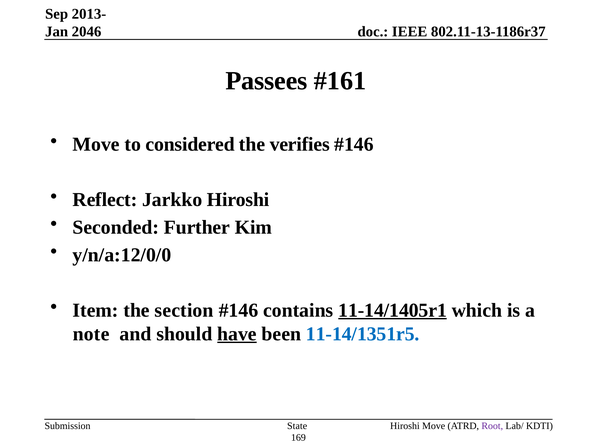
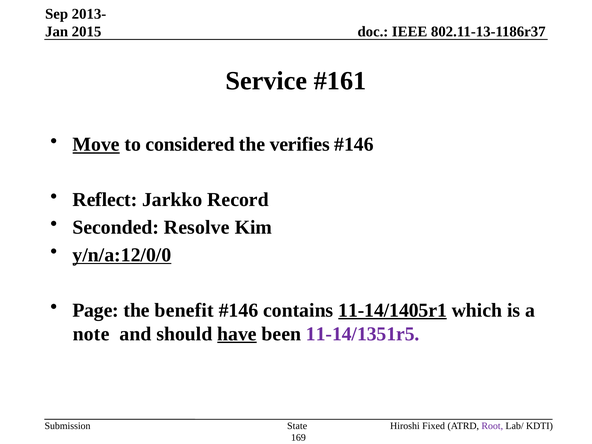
2046: 2046 -> 2015 (87, 32)
Passees: Passees -> Service (266, 81)
Move underline: none -> present (96, 144)
Jarkko Hiroshi: Hiroshi -> Record (238, 200)
Further: Further -> Resolve (197, 227)
y/n/a:12/0/0 underline: none -> present (122, 255)
Item: Item -> Page (96, 310)
section: section -> benefit (184, 310)
11-14/1351r5 colour: blue -> purple (363, 334)
Hiroshi Move: Move -> Fixed (434, 426)
